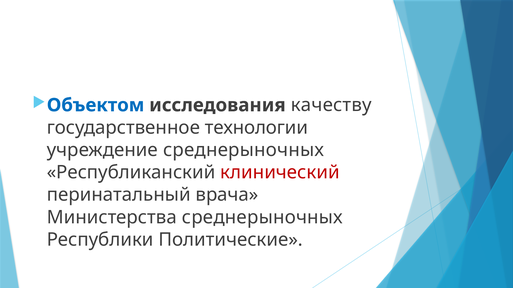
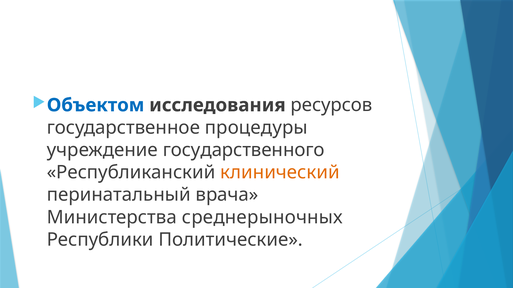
качеству: качеству -> ресурсов (331, 105)
технологии: технологии -> процедуры (256, 128)
учреждение среднерыночных: среднерыночных -> государственного (244, 150)
клинический colour: red -> orange (280, 173)
